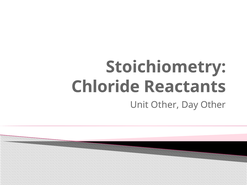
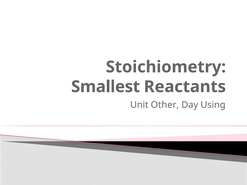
Chloride: Chloride -> Smallest (106, 87)
Day Other: Other -> Using (213, 105)
